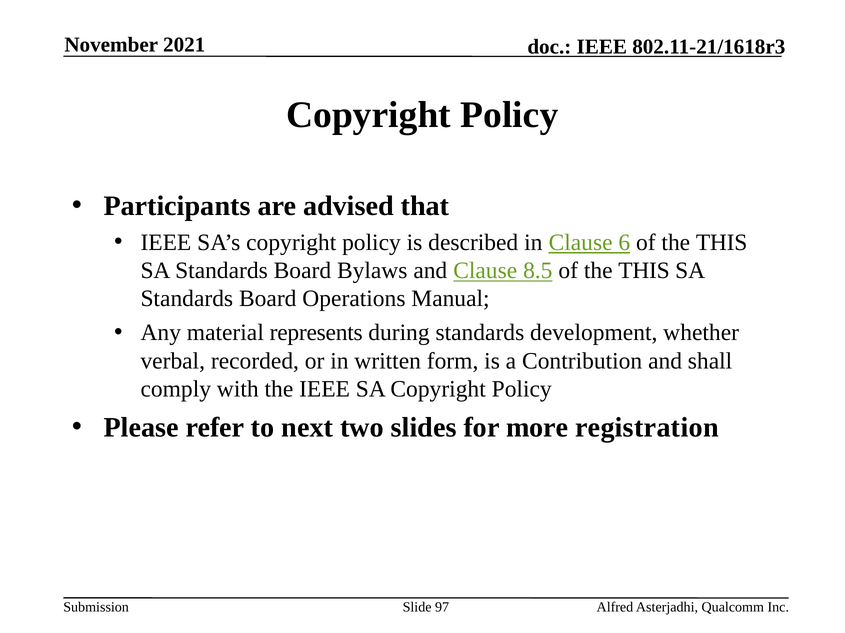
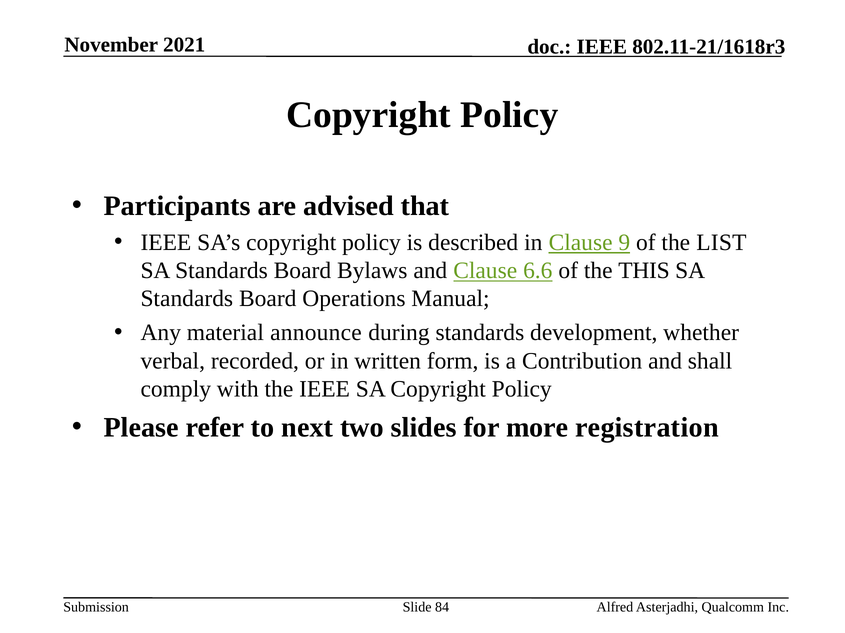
6: 6 -> 9 (624, 243)
THIS: THIS -> LIST (721, 243)
8.5: 8.5 -> 6.6 (538, 271)
represents: represents -> announce (316, 333)
97: 97 -> 84 (442, 608)
